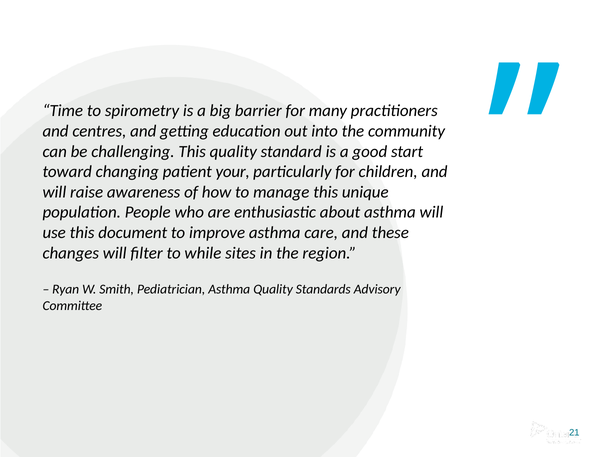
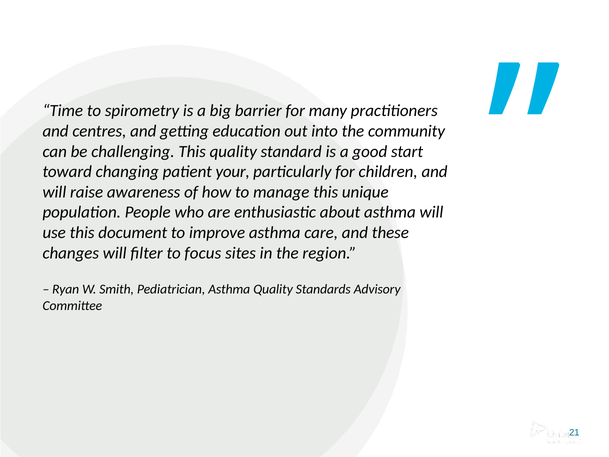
while: while -> focus (203, 253)
